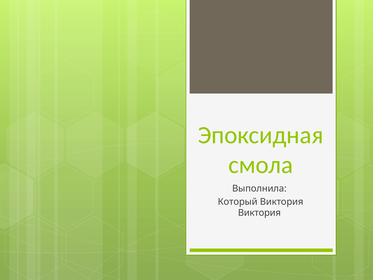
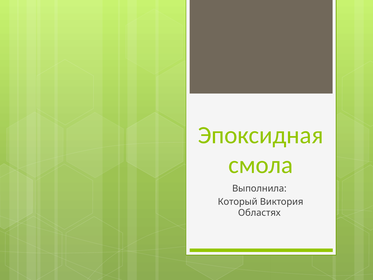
Виктория: Виктория -> Областях (259, 213)
